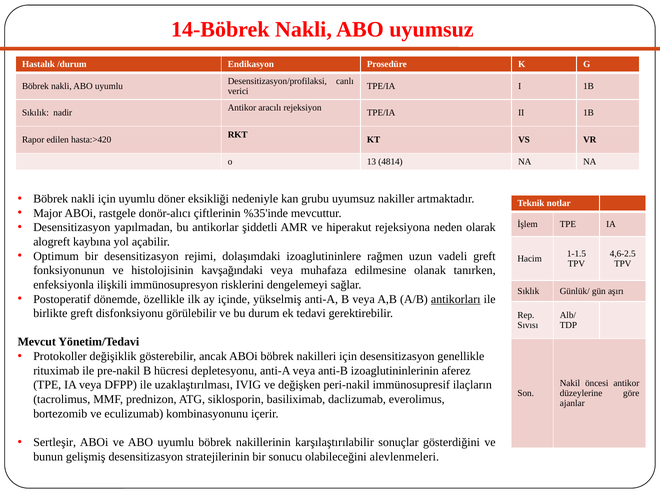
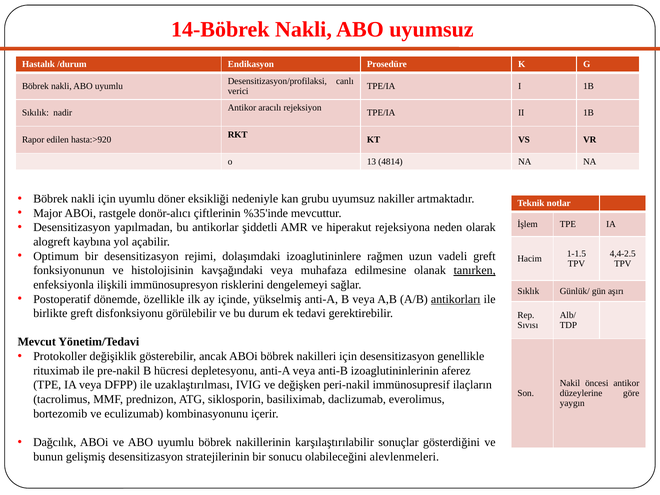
hasta:>420: hasta:>420 -> hasta:>920 (91, 140)
4,6-2.5: 4,6-2.5 -> 4,4-2.5 (623, 254)
tanırken underline: none -> present (475, 270)
ajanlar: ajanlar -> yaygın (572, 403)
Sertleşir: Sertleşir -> Dağcılık (55, 442)
